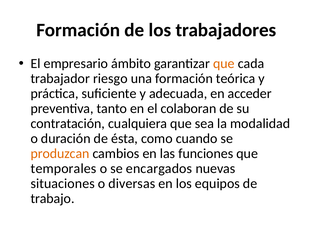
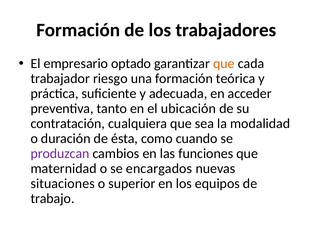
ámbito: ámbito -> optado (131, 64)
colaboran: colaboran -> ubicación (188, 109)
produzcan colour: orange -> purple (60, 154)
temporales: temporales -> maternidad (64, 169)
diversas: diversas -> superior (132, 184)
